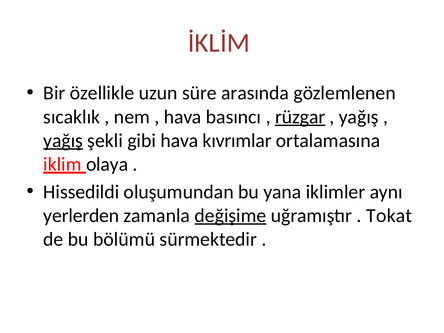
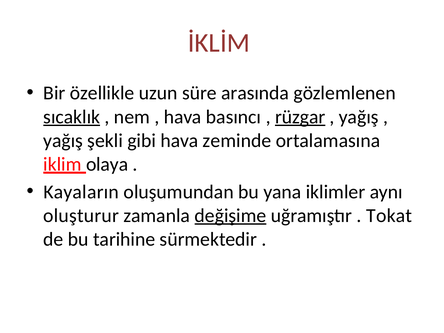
sıcaklık underline: none -> present (72, 117)
yağış underline: present -> none (63, 141)
kıvrımlar: kıvrımlar -> zeminde (237, 141)
Hissedildi: Hissedildi -> Kayaların (81, 192)
yerlerden: yerlerden -> oluşturur (81, 216)
bölümü: bölümü -> tarihine (124, 239)
